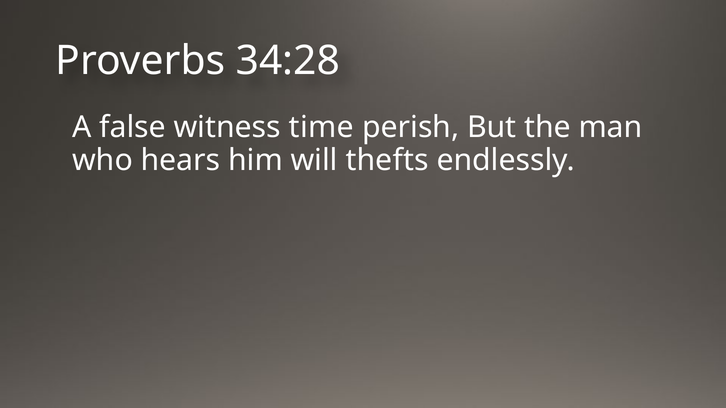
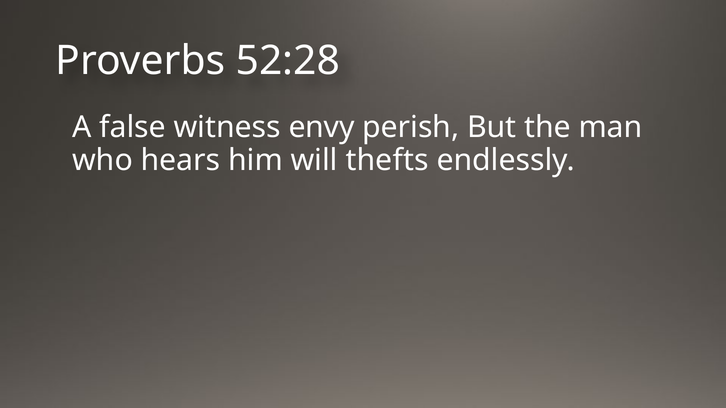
34:28: 34:28 -> 52:28 (288, 61)
time: time -> envy (322, 128)
